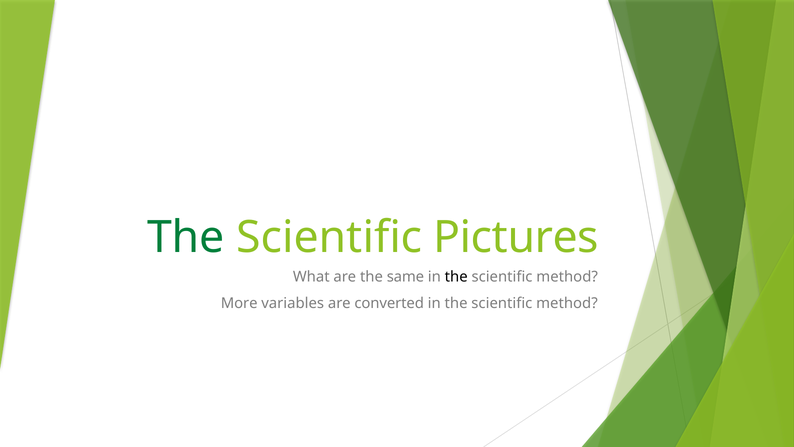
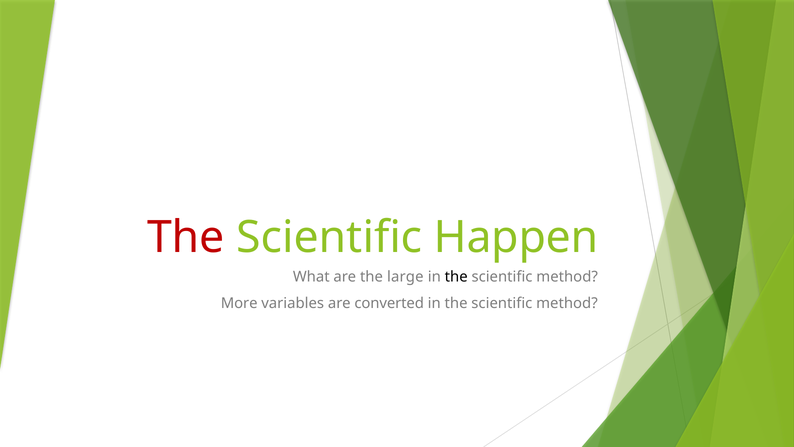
The colour: green -> red (186, 237)
Pictures: Pictures -> Happen (516, 237)
same: same -> large (405, 277)
